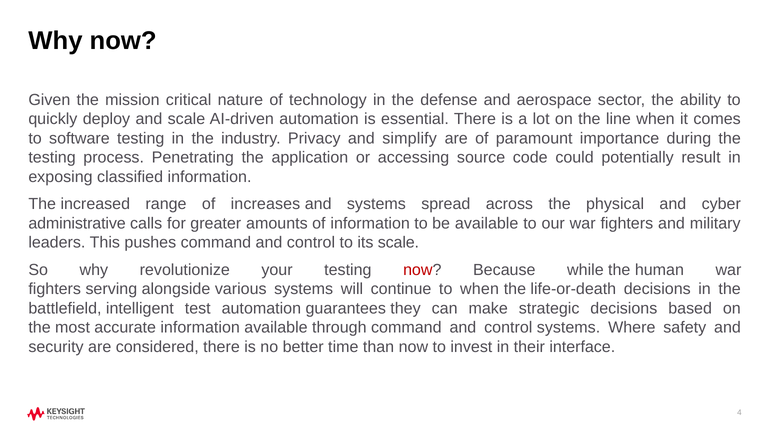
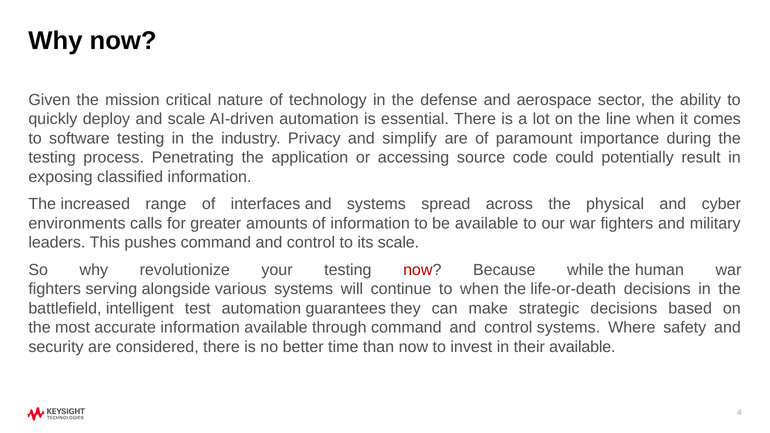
increases: increases -> interfaces (266, 204)
administrative: administrative -> environments (77, 223)
their interface: interface -> available (582, 347)
